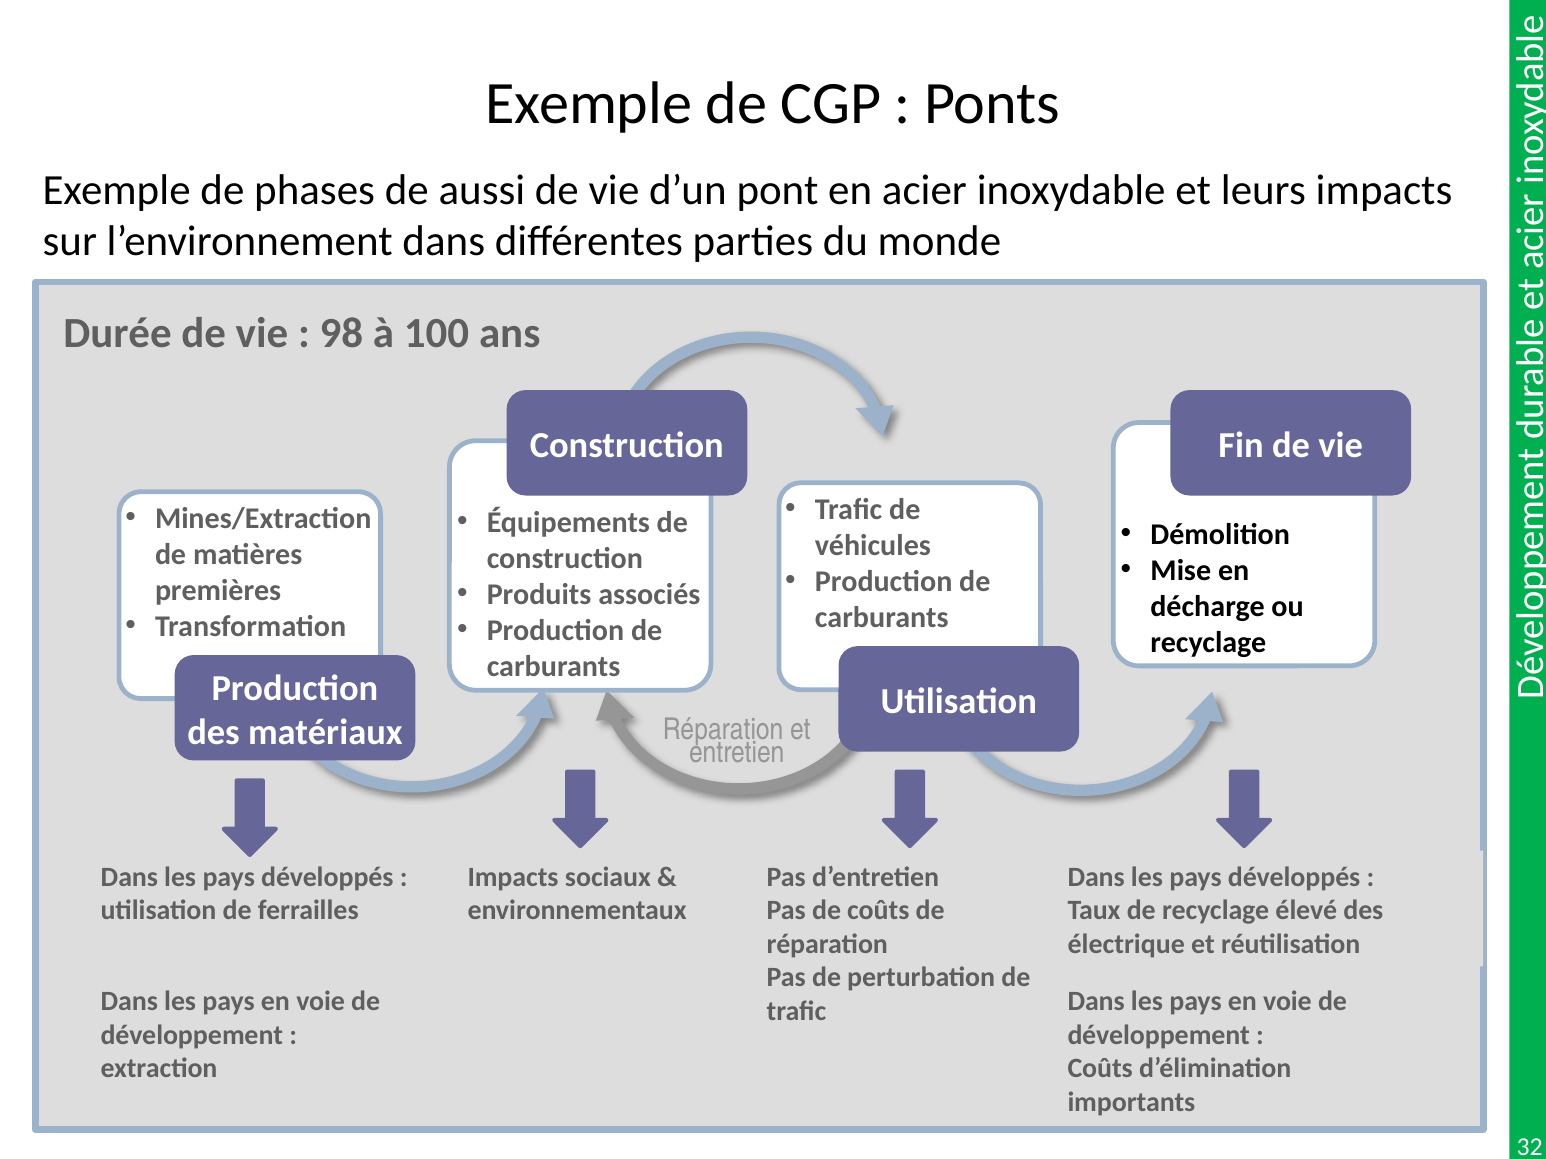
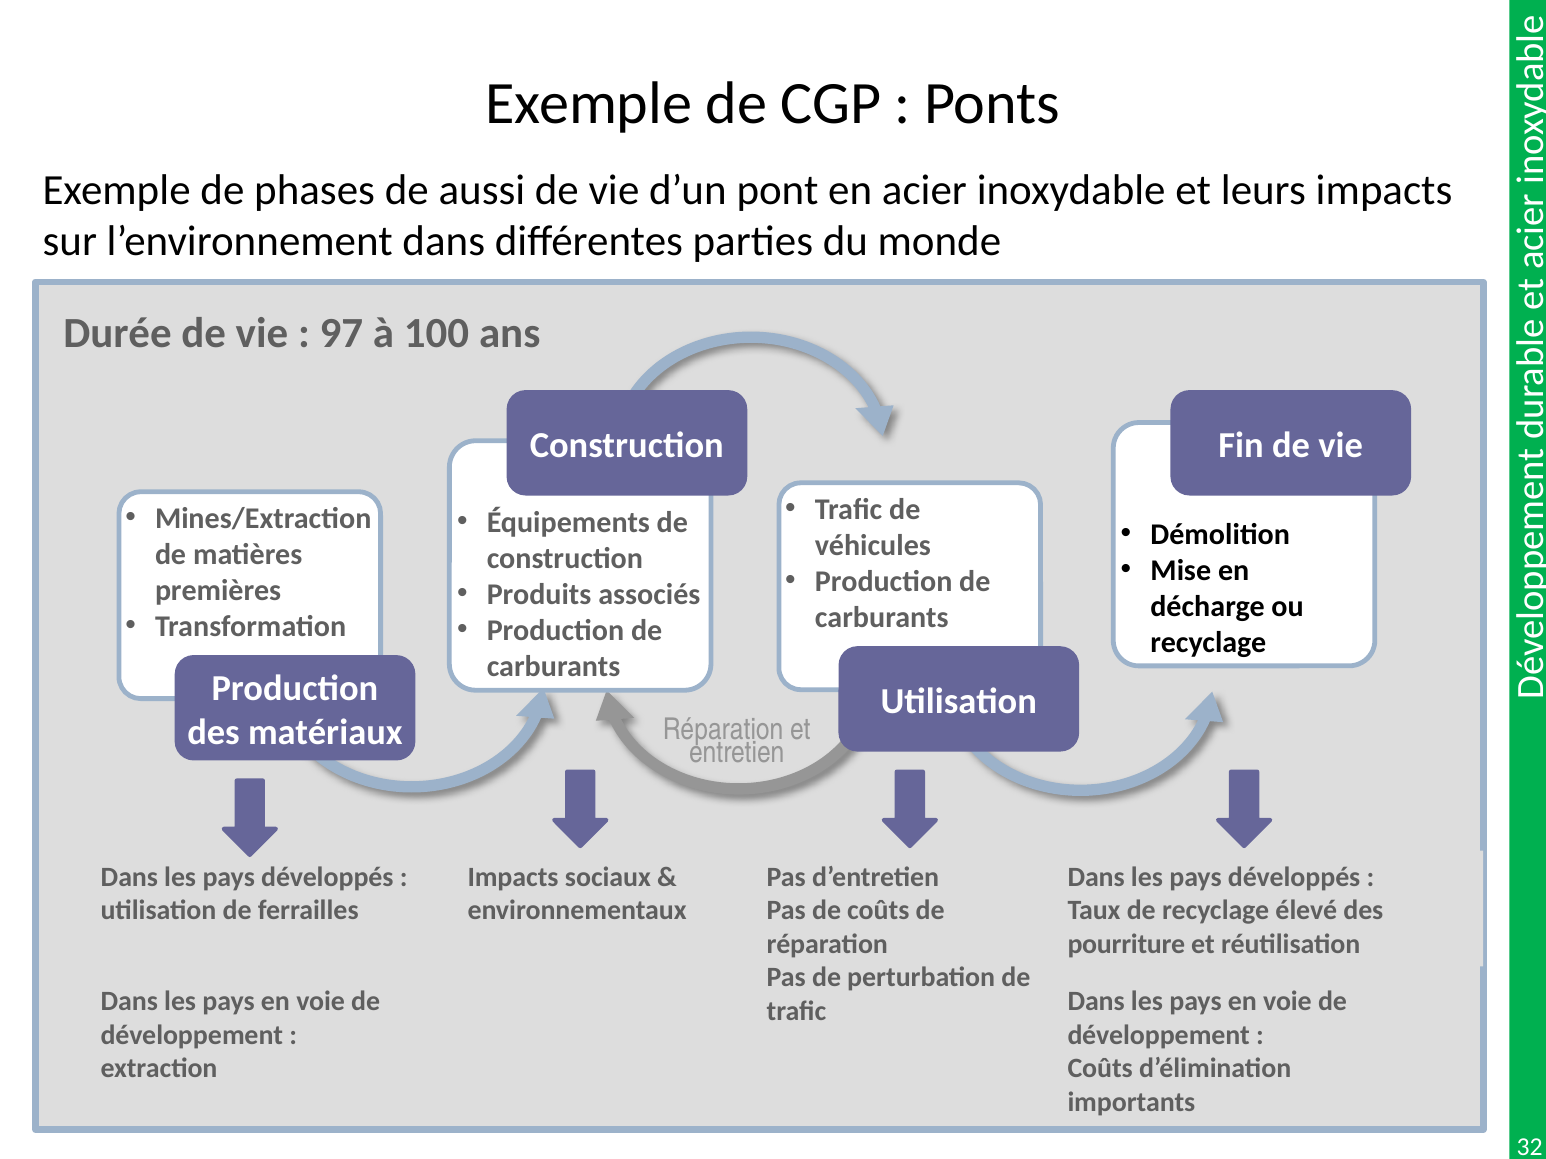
98: 98 -> 97 (341, 334)
électrique: électrique -> pourriture (1126, 944)
